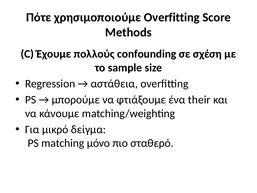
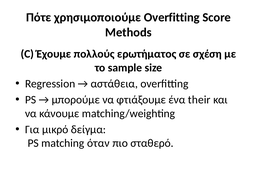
confounding: confounding -> ερωτήματος (147, 54)
μόνο: μόνο -> όταν (98, 143)
